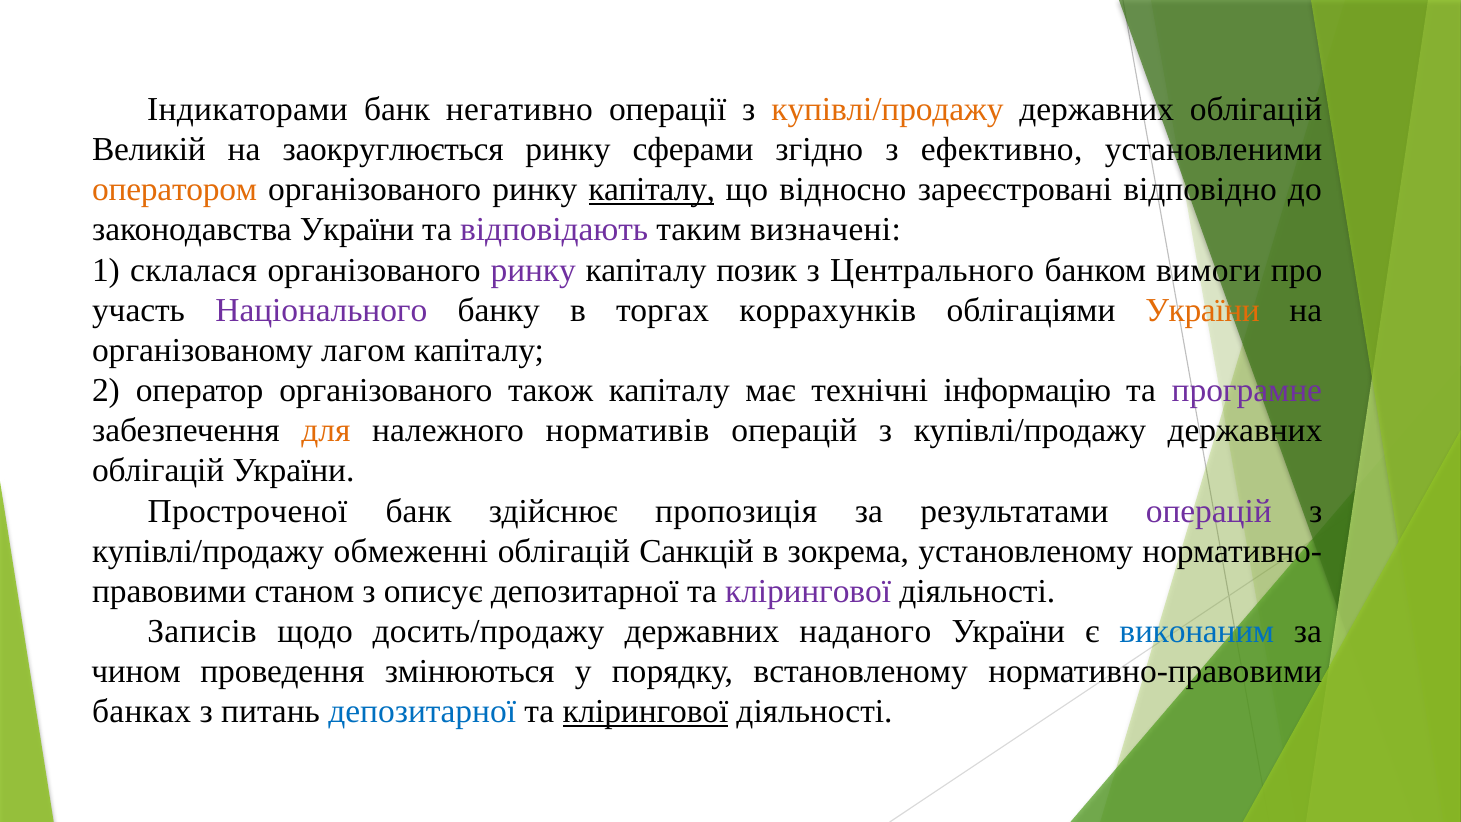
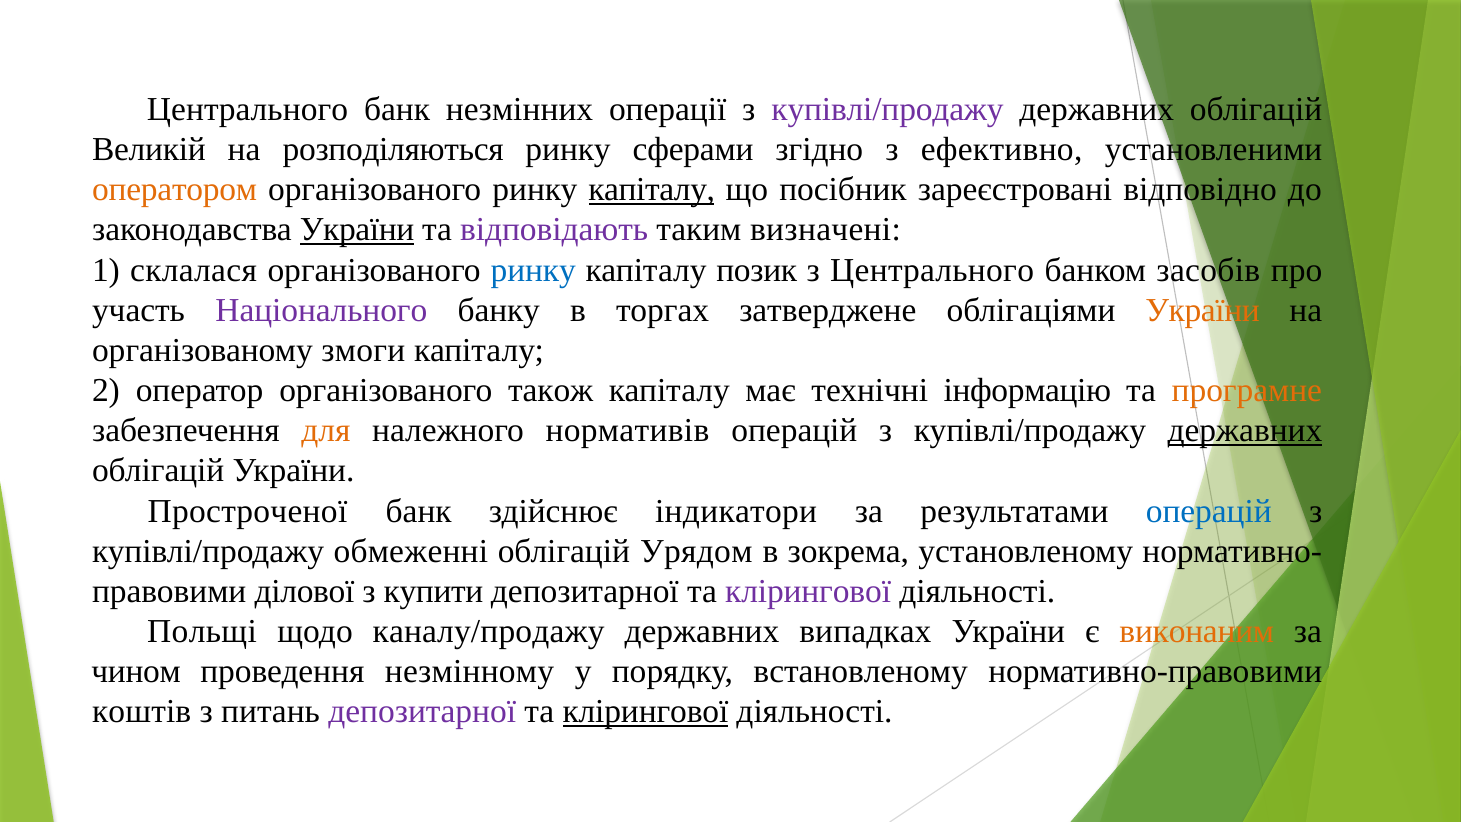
Індикаторами: Індикаторами -> Центрального (248, 109)
негативно: негативно -> незмінних (520, 109)
купівлі/продажу colour: orange -> purple (888, 109)
заокруглюється: заокруглюється -> розподіляються (393, 149)
відносно: відносно -> посібник (843, 190)
України underline: none -> present (357, 230)
ринку colour: purple -> blue (533, 270)
вимоги: вимоги -> засобів (1208, 270)
коррахунків: коррахунків -> затверджене (828, 310)
лагом: лагом -> змоги (363, 350)
програмне colour: purple -> orange (1247, 390)
державних underline: none -> present (1245, 431)
пропозиція: пропозиція -> індикатори (736, 511)
операцій colour: purple -> blue (1209, 511)
Санкцій: Санкцій -> Урядом (696, 551)
станом: станом -> ділової (305, 591)
описує: описує -> купити (433, 591)
Записів: Записів -> Польщі (202, 631)
досить/продажу: досить/продажу -> каналу/продажу (489, 631)
наданого: наданого -> випадках (865, 631)
виконаним colour: blue -> orange (1197, 631)
змінюються: змінюються -> незмінному (470, 672)
банках: банках -> коштів (142, 712)
депозитарної colour: blue -> purple (422, 712)
